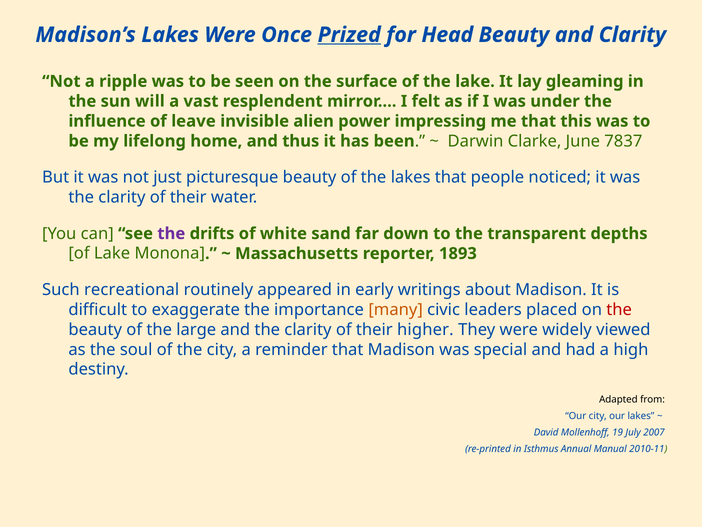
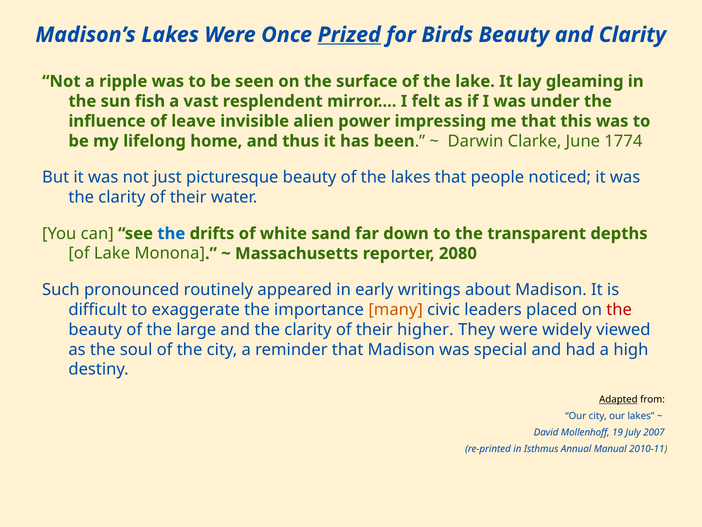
Head: Head -> Birds (447, 35)
will: will -> fish (150, 101)
7837: 7837 -> 1774 (623, 141)
the colour: purple -> blue (171, 233)
1893: 1893 -> 2080 (458, 253)
recreational: recreational -> pronounced (132, 290)
Adapted underline: none -> present (618, 399)
